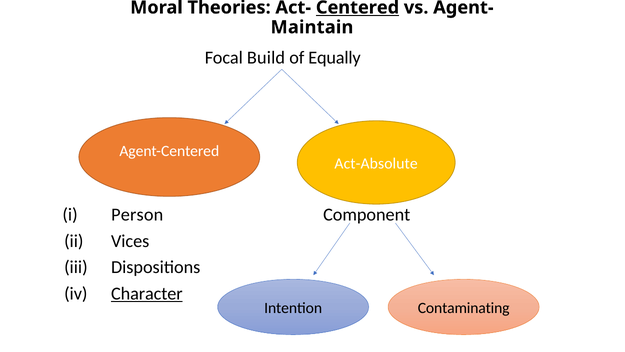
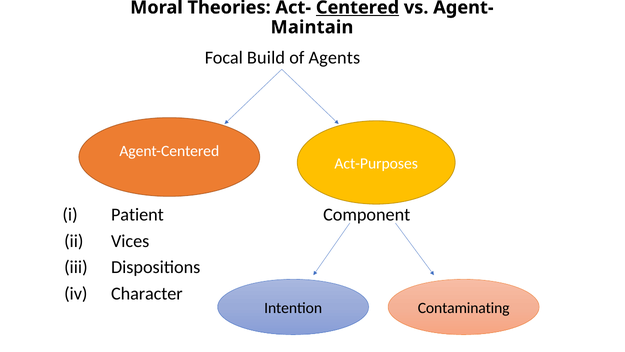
Equally: Equally -> Agents (334, 58)
Act-Absolute: Act-Absolute -> Act-Purposes (376, 163)
Person: Person -> Patient (137, 215)
Character underline: present -> none (147, 293)
